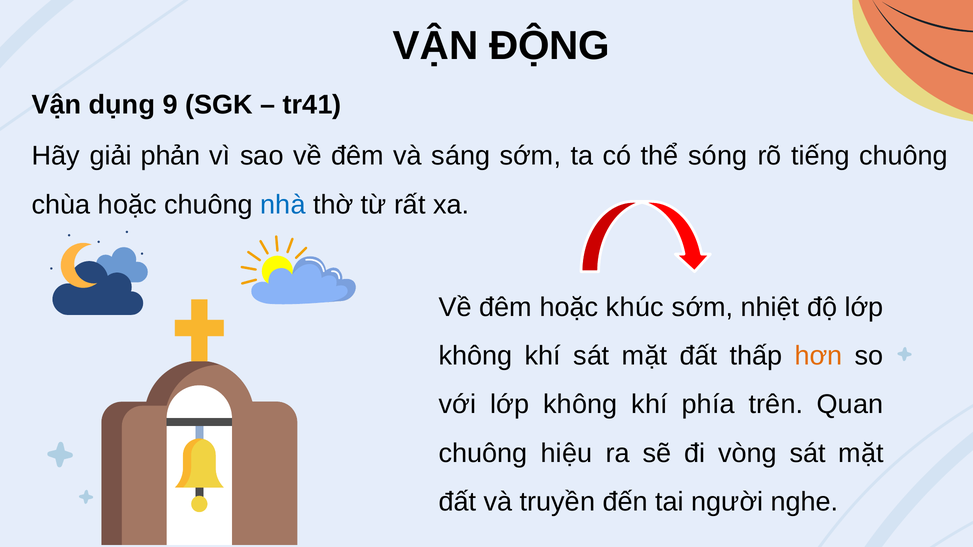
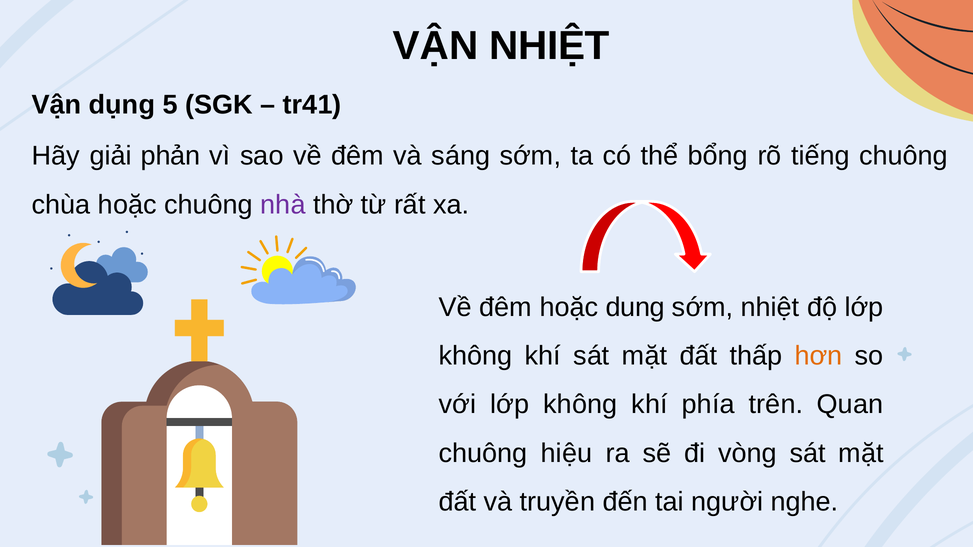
VẬN ĐỘNG: ĐỘNG -> NHIỆT (549, 46)
9: 9 -> 5 (170, 105)
sóng: sóng -> bổng (718, 156)
nhà colour: blue -> purple (283, 205)
khúc: khúc -> dung (635, 307)
